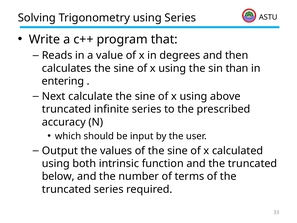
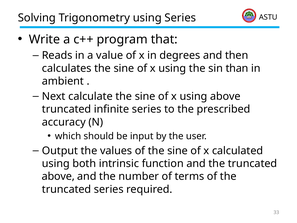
entering: entering -> ambient (63, 81)
below: below -> above (58, 176)
